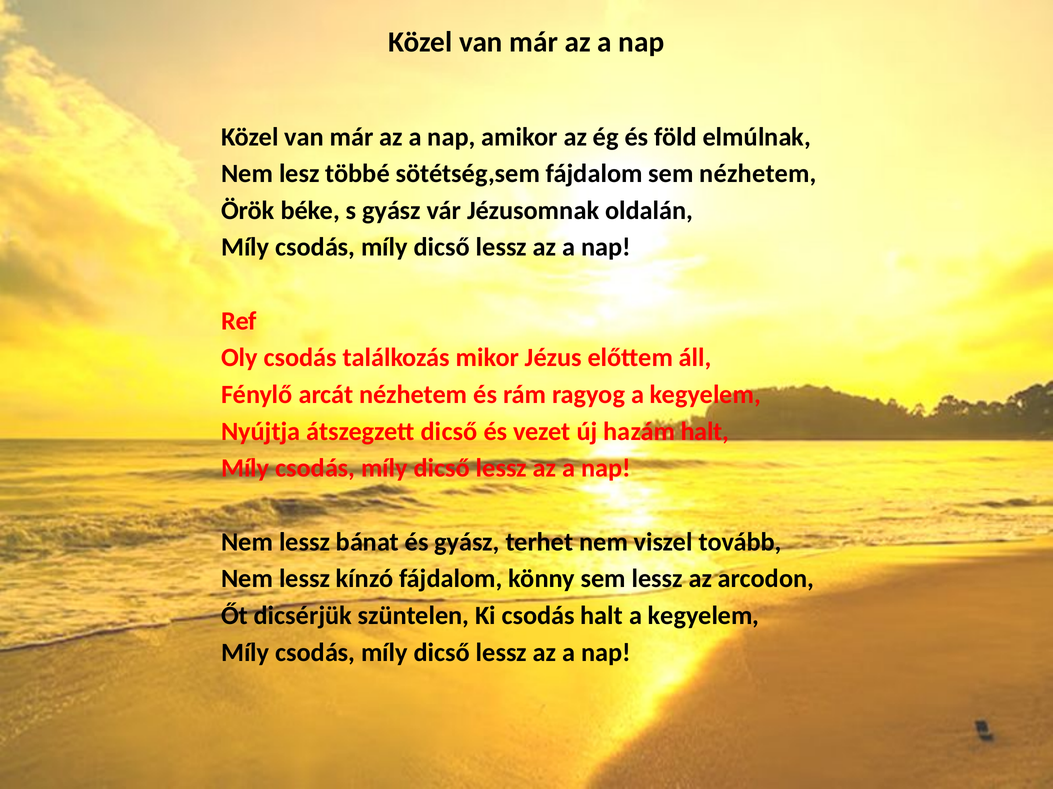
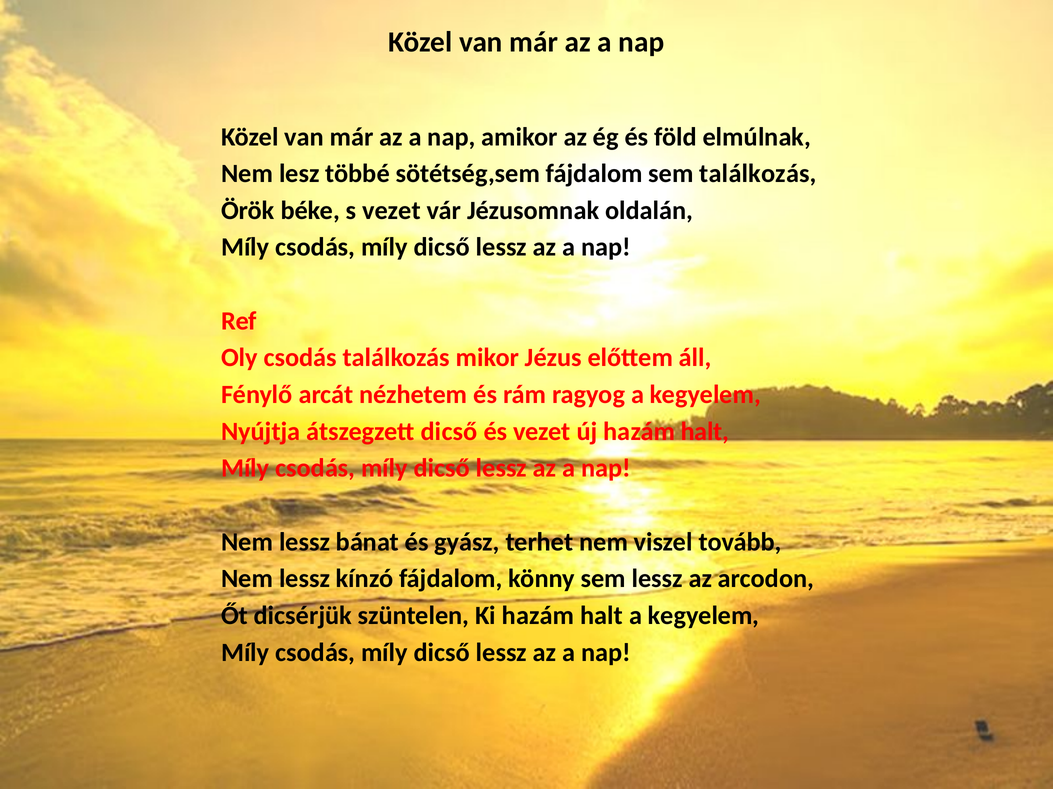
sem nézhetem: nézhetem -> találkozás (758, 174)
s gyász: gyász -> vezet (392, 211)
Ki csodás: csodás -> hazám (538, 616)
